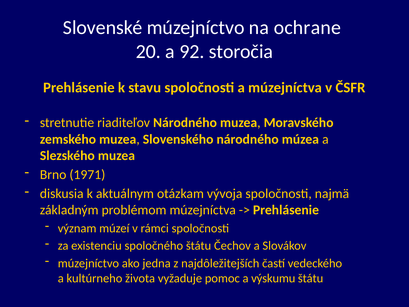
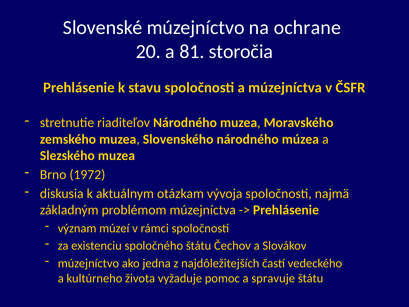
92: 92 -> 81 (192, 52)
1971: 1971 -> 1972 (87, 174)
výskumu: výskumu -> spravuje (273, 278)
